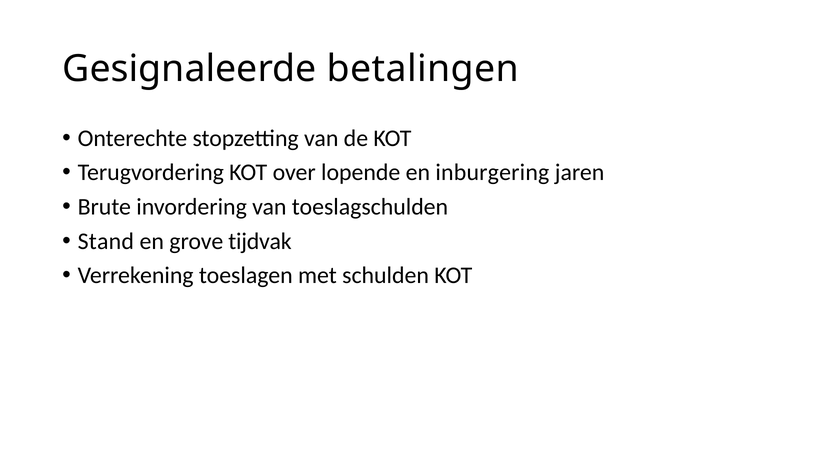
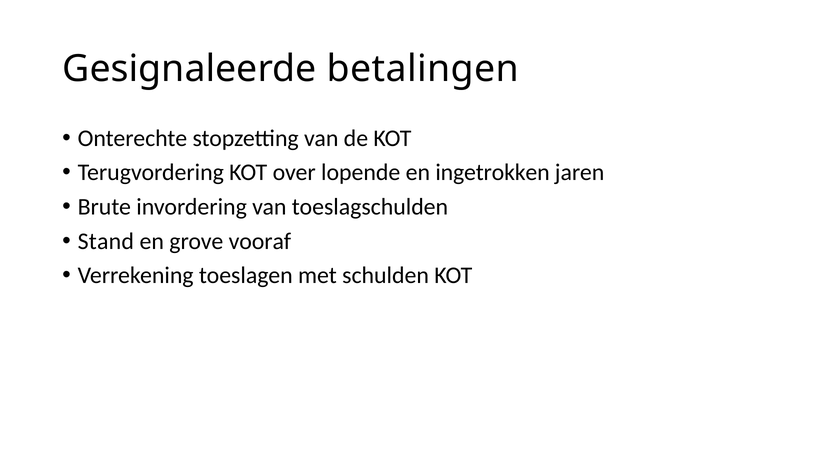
inburgering: inburgering -> ingetrokken (493, 173)
tijdvak: tijdvak -> vooraf (260, 241)
